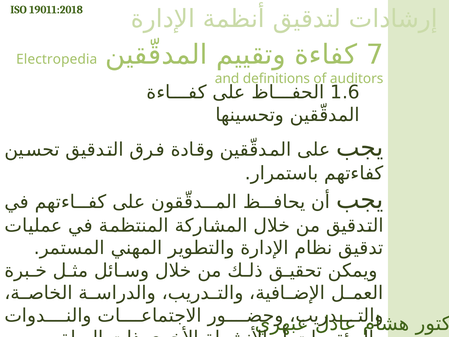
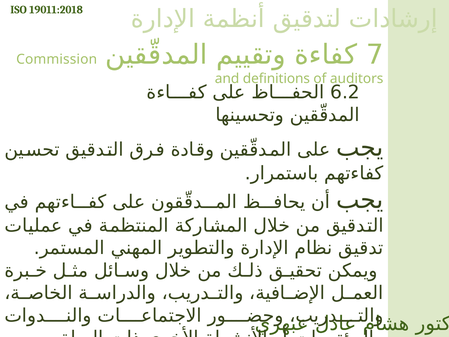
Electropedia: Electropedia -> Commission (57, 59)
1.6: 1.6 -> 6.2 (345, 92)
